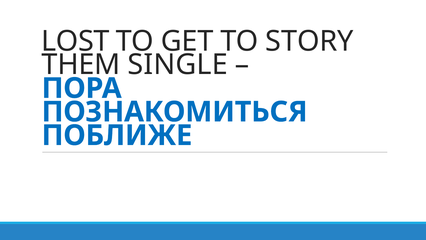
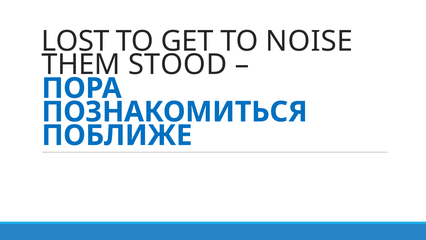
STORY: STORY -> NOISE (309, 41)
SINGLE: SINGLE -> STOOD (178, 65)
